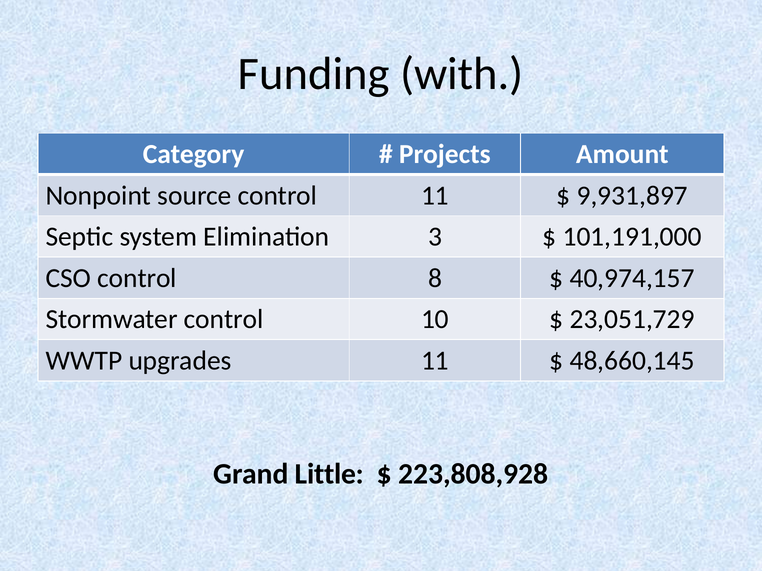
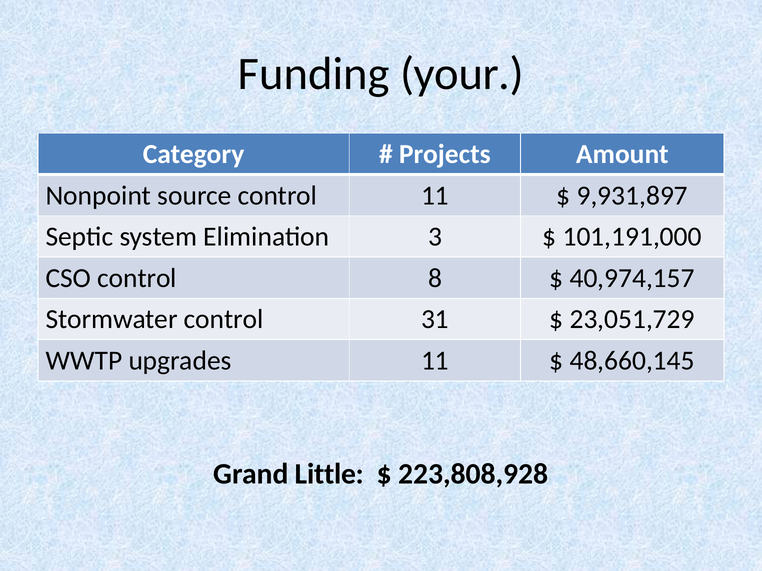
with: with -> your (462, 74)
10: 10 -> 31 (435, 320)
